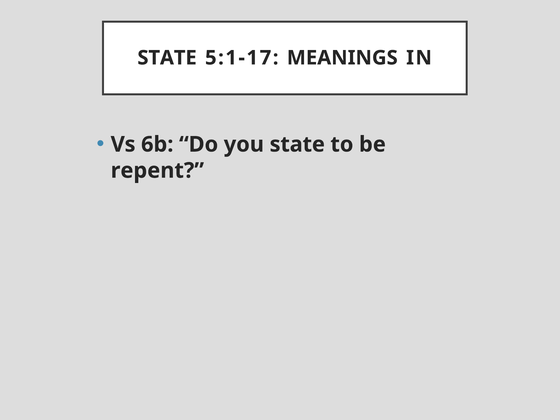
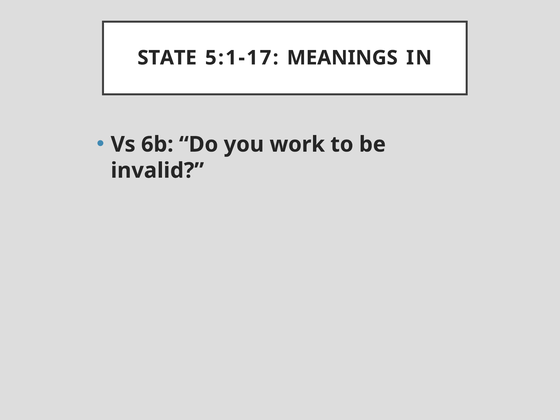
you state: state -> work (297, 144)
repent: repent -> invalid (157, 171)
